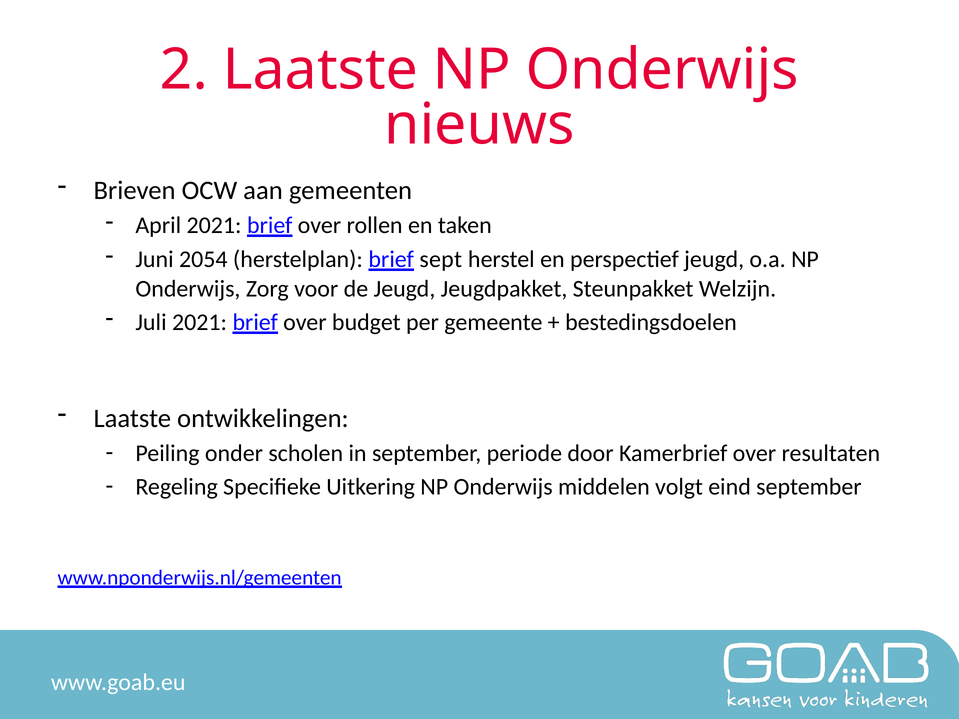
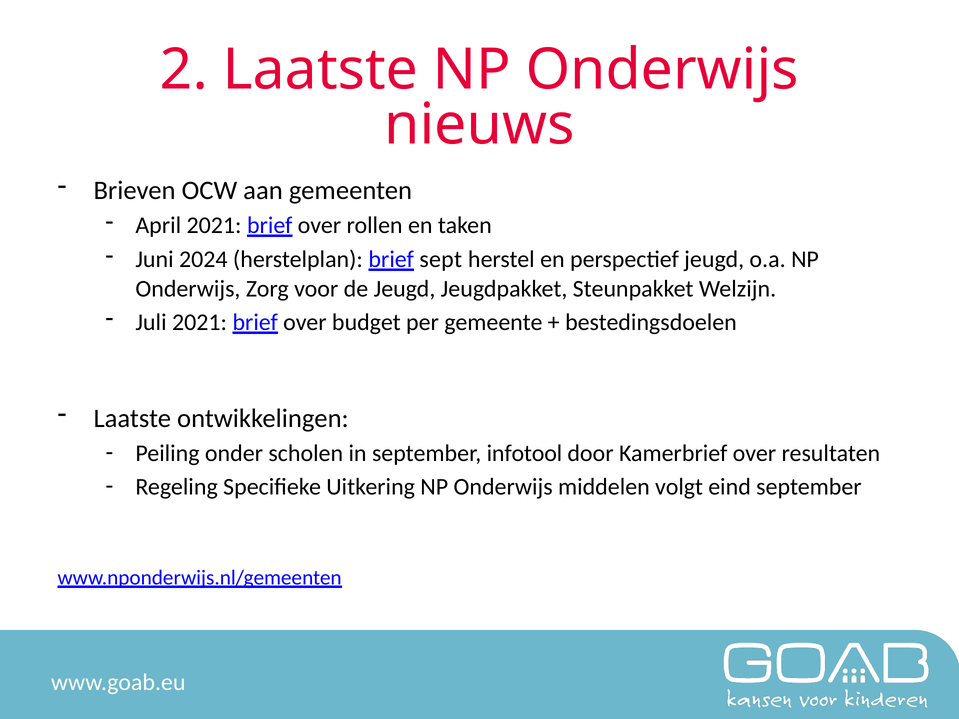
2054: 2054 -> 2024 (203, 260)
periode: periode -> infotool (524, 453)
